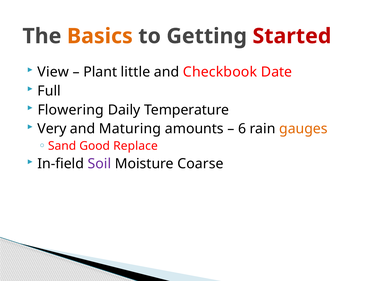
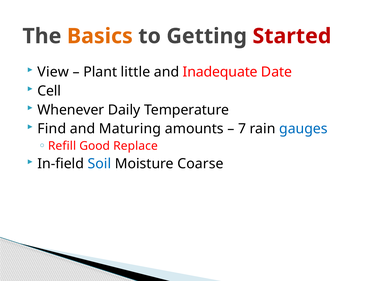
Checkbook: Checkbook -> Inadequate (220, 72)
Full: Full -> Cell (49, 91)
Flowering: Flowering -> Whenever (71, 110)
Very: Very -> Find (52, 129)
6: 6 -> 7 (242, 129)
gauges colour: orange -> blue (303, 129)
Sand: Sand -> Refill (62, 146)
Soil colour: purple -> blue (99, 164)
